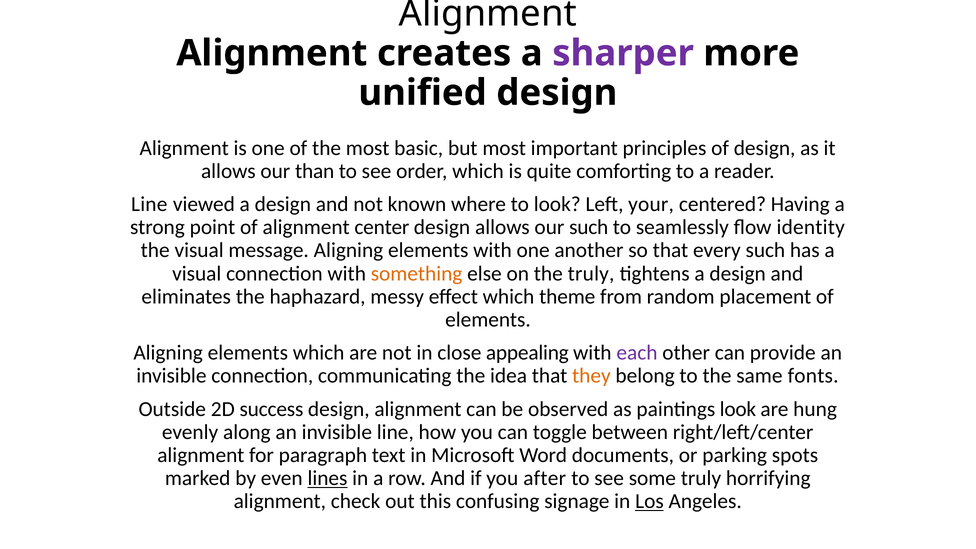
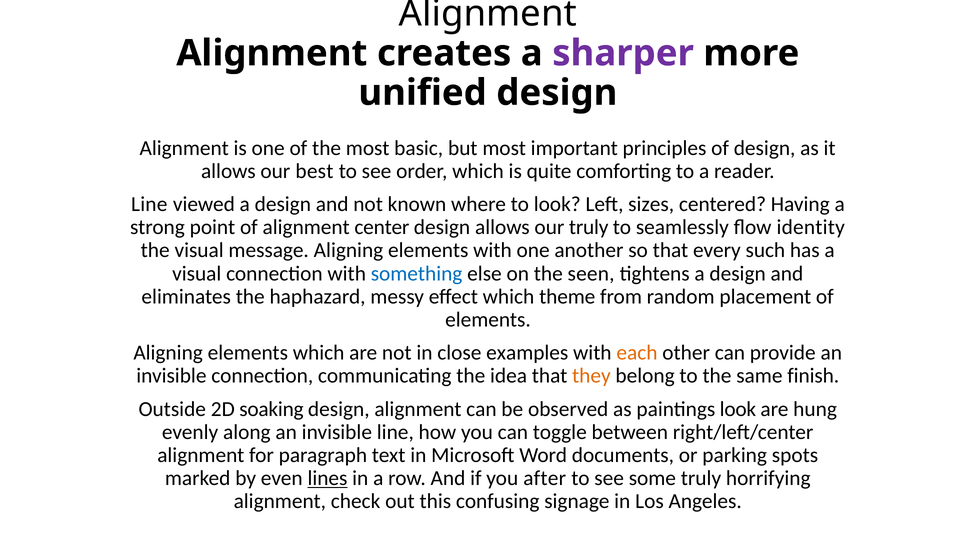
than: than -> best (314, 171)
your: your -> sizes (651, 204)
our such: such -> truly (589, 227)
something colour: orange -> blue (417, 274)
the truly: truly -> seen (591, 274)
appealing: appealing -> examples (527, 353)
each colour: purple -> orange (637, 353)
fonts: fonts -> finish (813, 376)
success: success -> soaking (271, 409)
Los underline: present -> none (649, 501)
